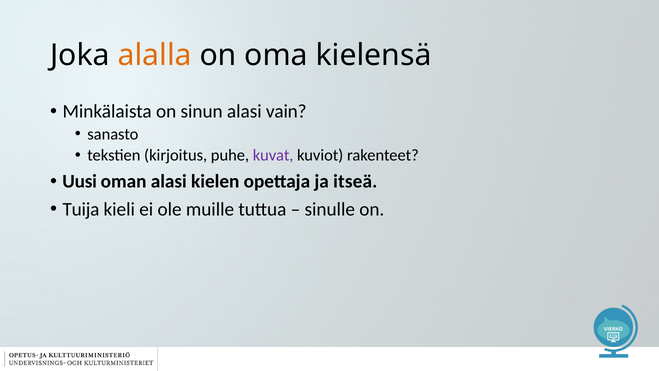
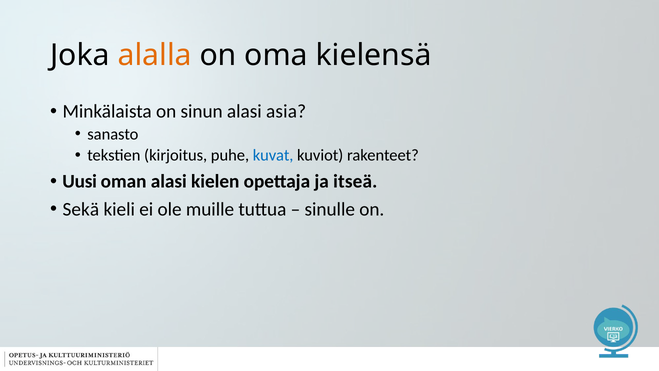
vain: vain -> asia (286, 111)
kuvat colour: purple -> blue (273, 155)
Tuija: Tuija -> Sekä (81, 209)
